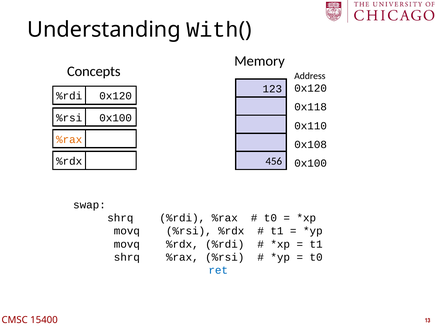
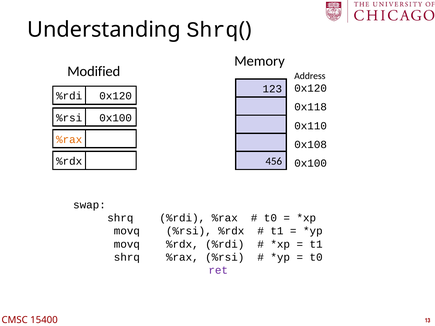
Understanding With: With -> Shrq (213, 30)
Concepts: Concepts -> Modified (94, 71)
ret colour: blue -> purple (218, 270)
